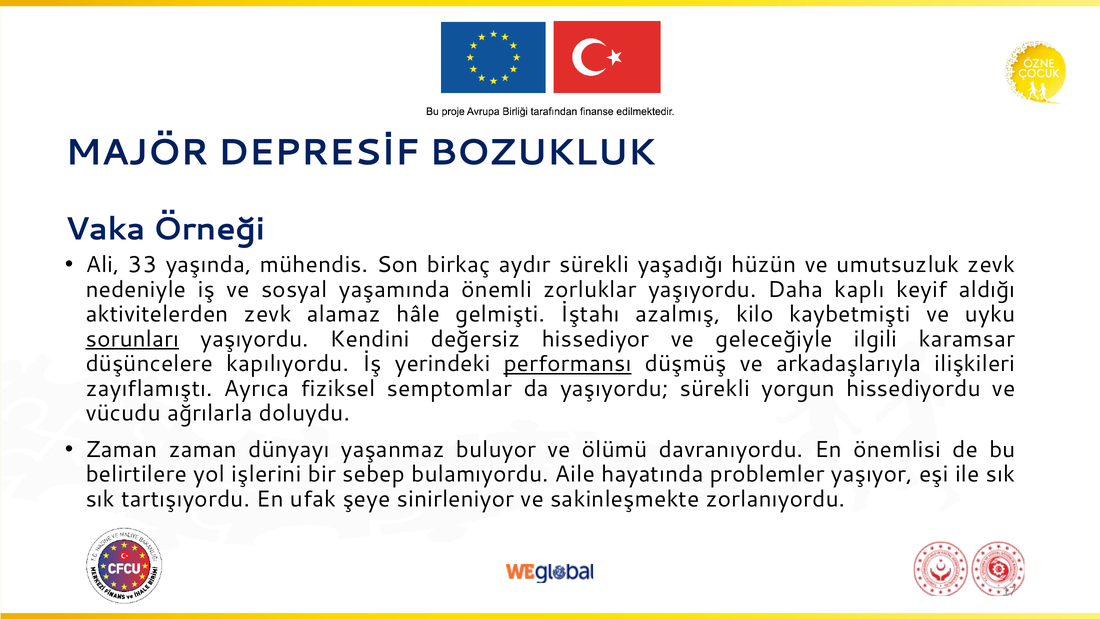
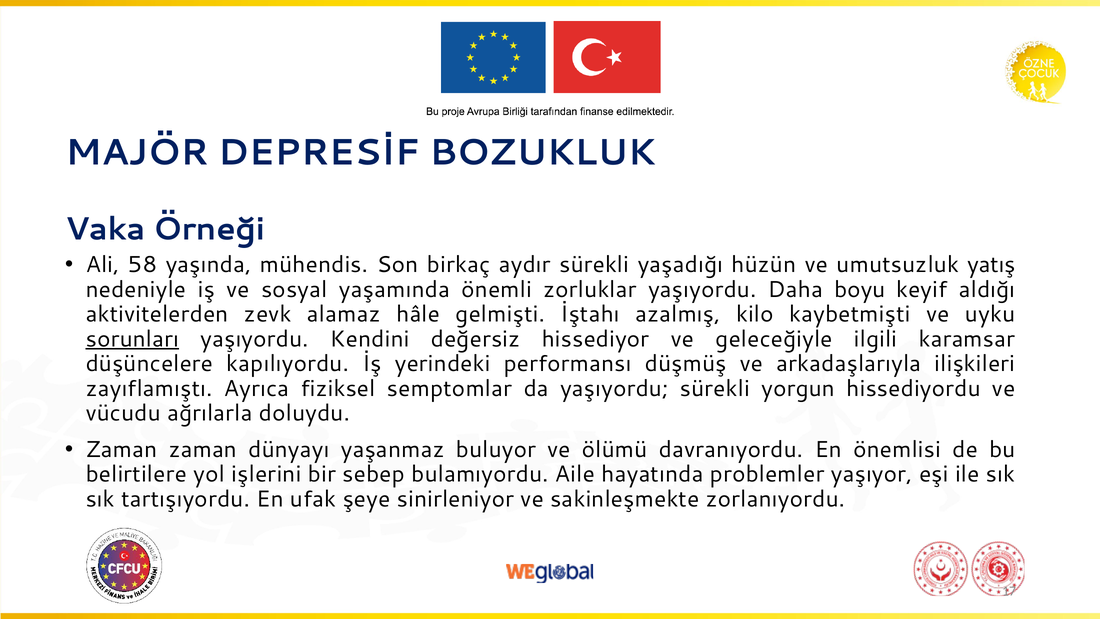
33: 33 -> 58 (143, 265)
umutsuzluk zevk: zevk -> yatış (991, 265)
kaplı: kaplı -> boyu (860, 289)
performansı underline: present -> none (568, 364)
